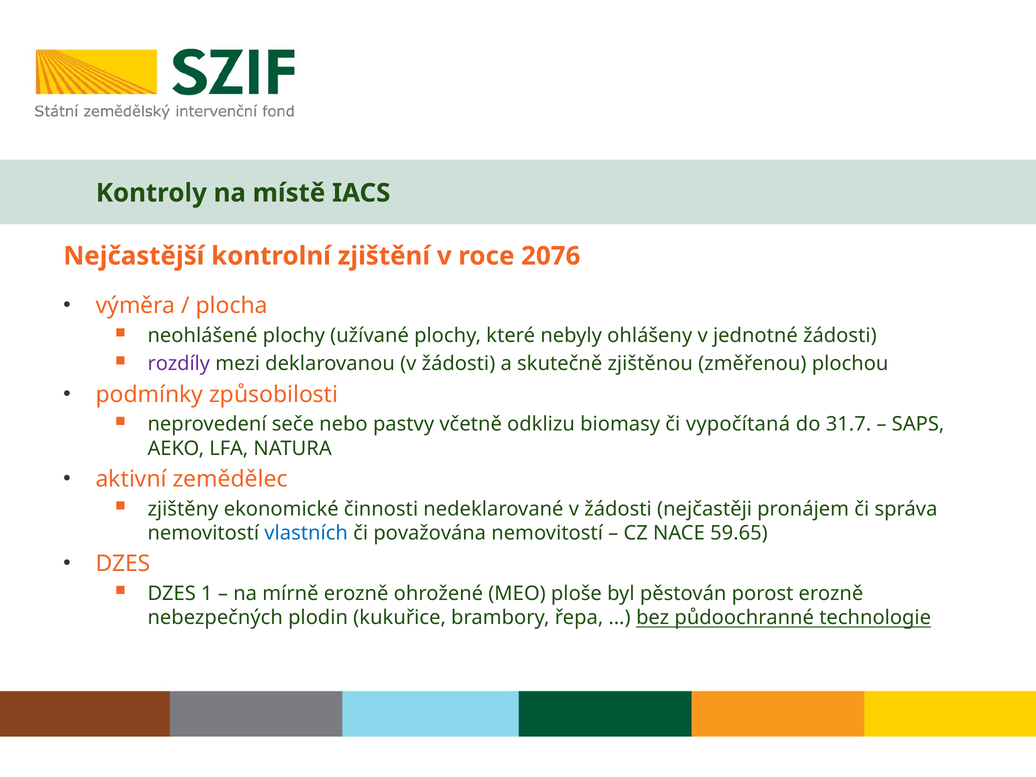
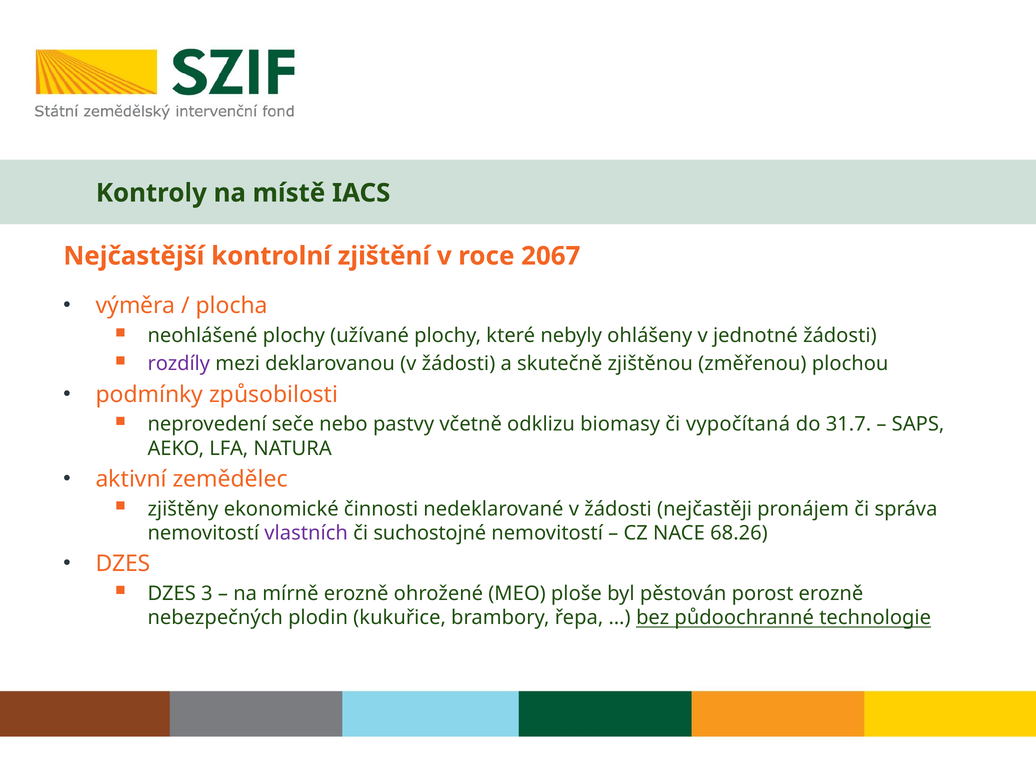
2076: 2076 -> 2067 (551, 256)
vlastních colour: blue -> purple (306, 533)
považována: považována -> suchostojné (430, 533)
59.65: 59.65 -> 68.26 (739, 533)
1: 1 -> 3 (207, 594)
